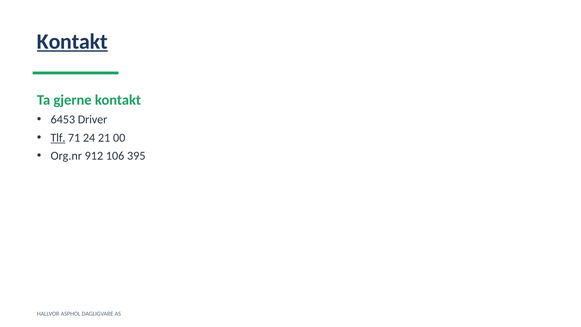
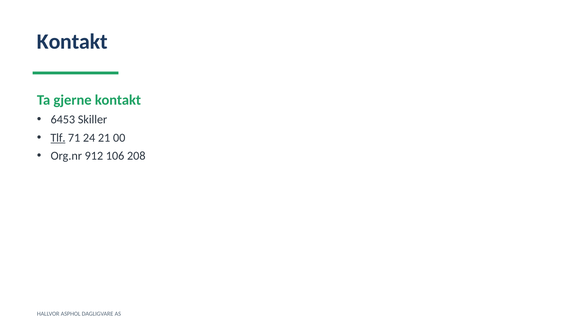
Kontakt underline: present -> none (72, 41)
Driver: Driver -> Skiller (93, 119)
395: 395 -> 208 (136, 156)
